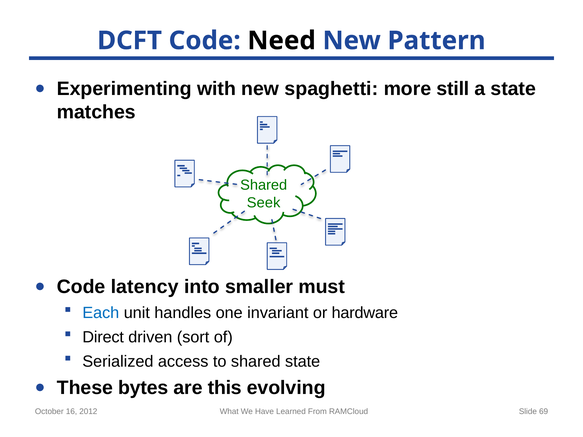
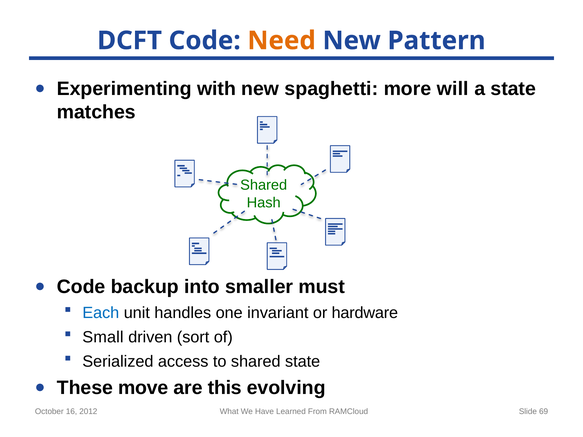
Need colour: black -> orange (282, 41)
still: still -> will (453, 89)
Seek: Seek -> Hash (264, 203)
latency: latency -> backup (145, 287)
Direct: Direct -> Small (103, 337)
bytes: bytes -> move (143, 388)
